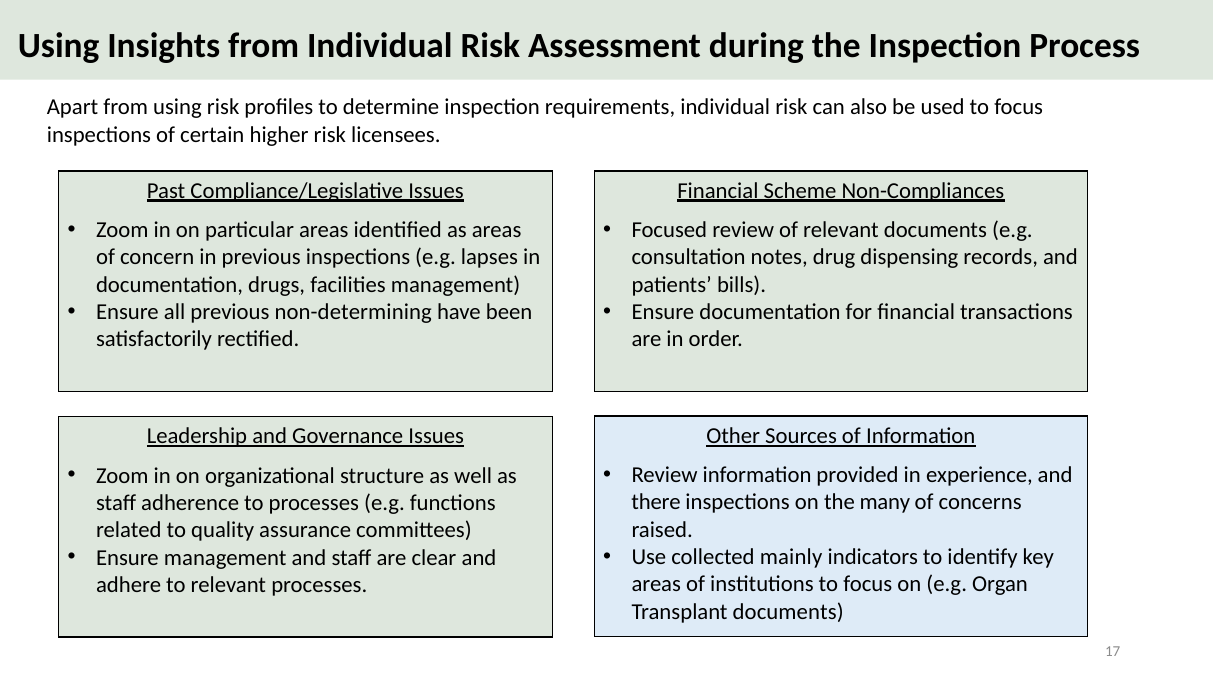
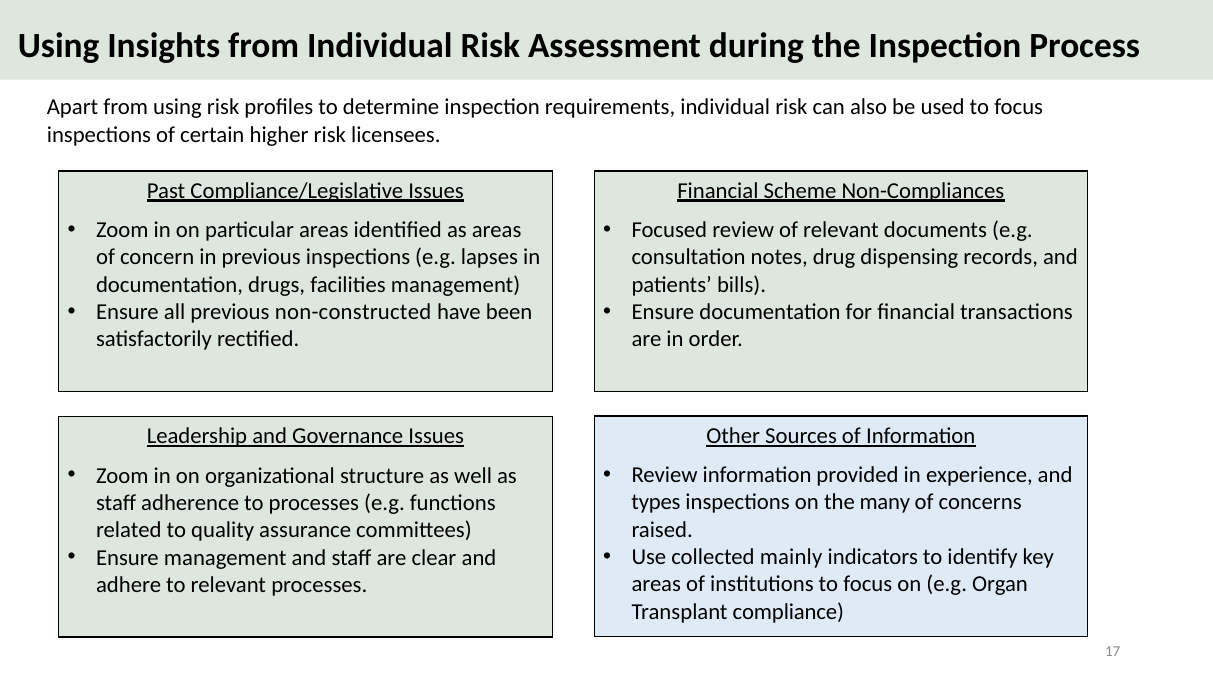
non-determining: non-determining -> non-constructed (353, 312)
there: there -> types (656, 503)
Transplant documents: documents -> compliance (788, 612)
